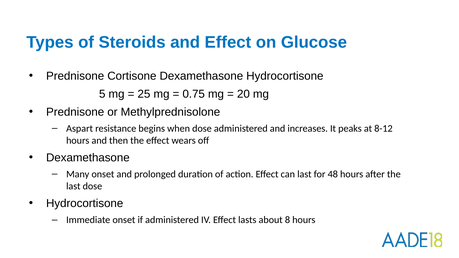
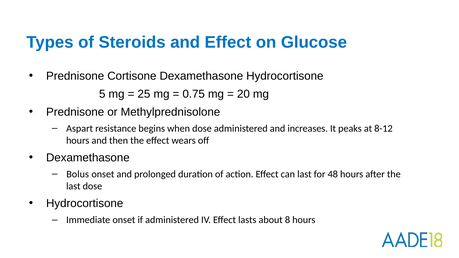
Many: Many -> Bolus (78, 174)
